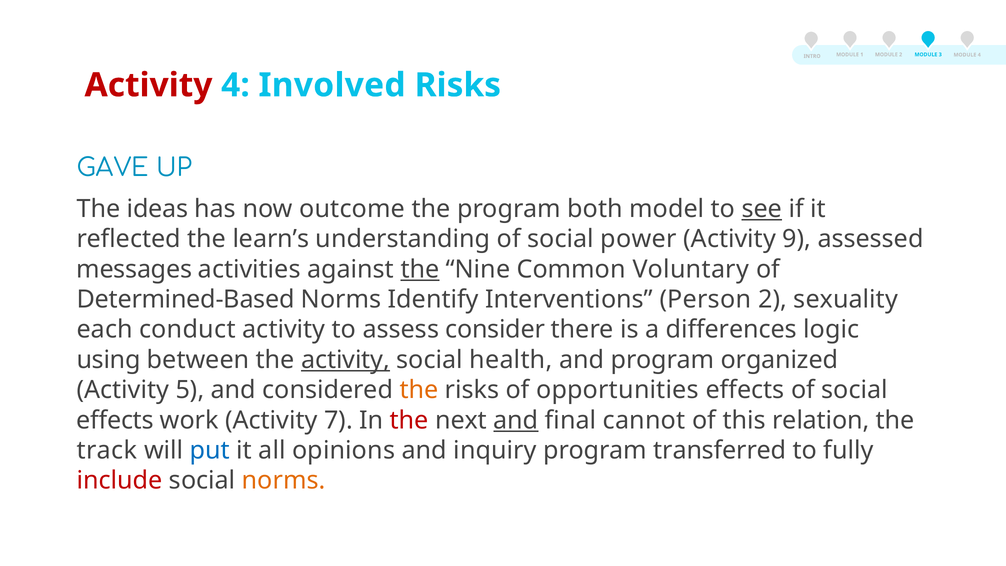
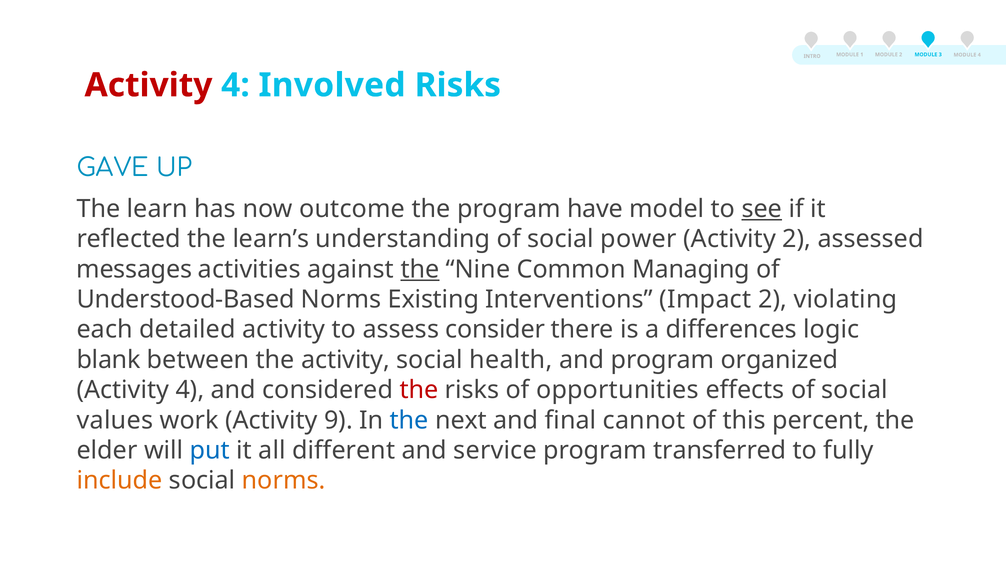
ideas: ideas -> learn (157, 209)
both: both -> have (595, 209)
Activity 9: 9 -> 2 (797, 239)
Voluntary: Voluntary -> Managing (691, 269)
Determined-Based: Determined-Based -> Understood-Based (186, 299)
Identify: Identify -> Existing (433, 299)
Person: Person -> Impact (705, 299)
sexuality: sexuality -> violating (846, 299)
conduct: conduct -> detailed (187, 330)
using: using -> blank (109, 360)
activity underline: present -> none (345, 360)
5: 5 -> 4 (190, 390)
the colour: orange -> red (419, 390)
effects: effects -> values (115, 420)
7: 7 -> 9 (338, 420)
the colour: red -> blue (409, 420)
and underline: present -> none (516, 420)
relation: relation -> percent (821, 420)
track: track -> elder (107, 450)
opinions: opinions -> different (344, 450)
inquiry: inquiry -> service (495, 450)
include colour: red -> orange (120, 481)
